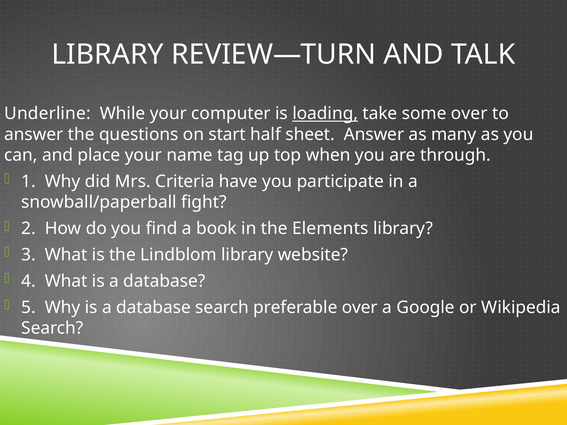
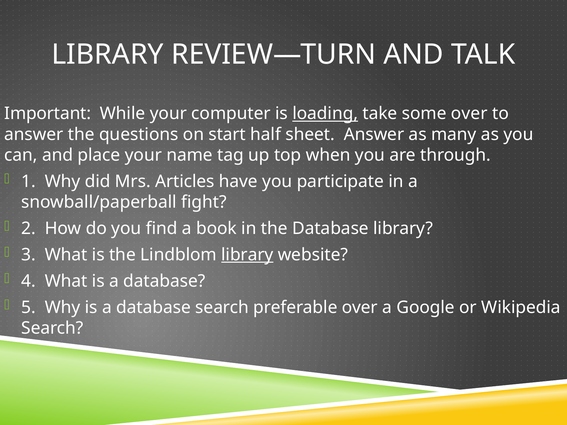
Underline: Underline -> Important (48, 114)
Criteria: Criteria -> Articles (185, 182)
the Elements: Elements -> Database (330, 229)
library underline: none -> present (247, 255)
